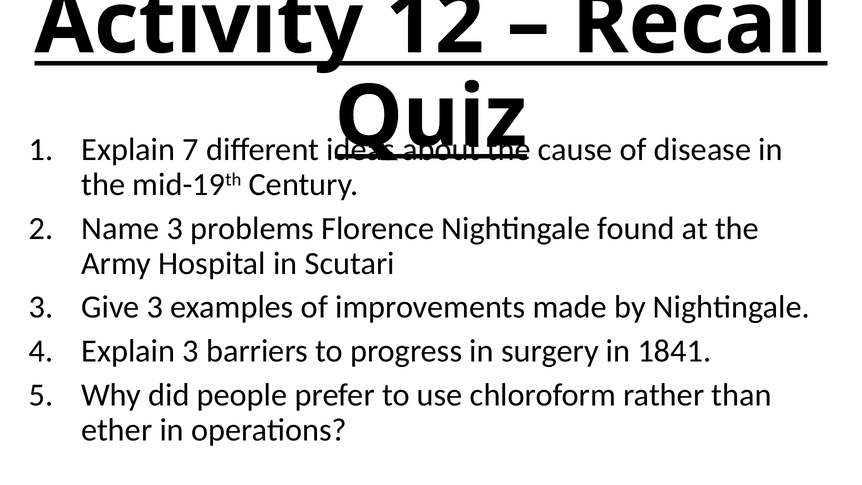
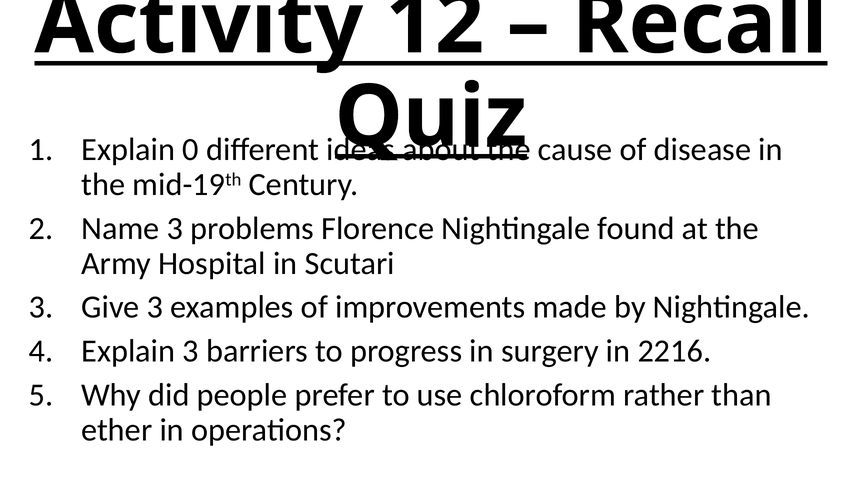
7: 7 -> 0 (191, 150)
1841: 1841 -> 2216 (674, 351)
